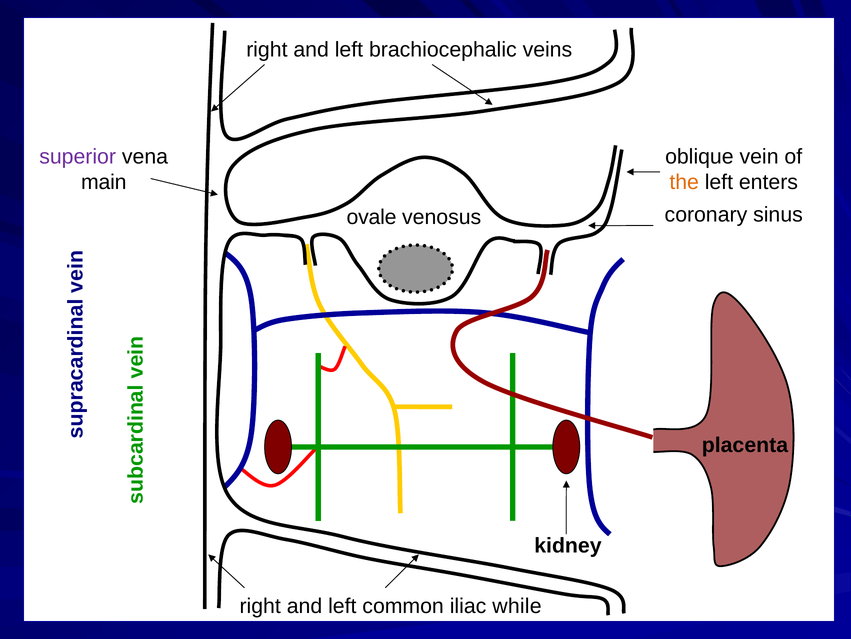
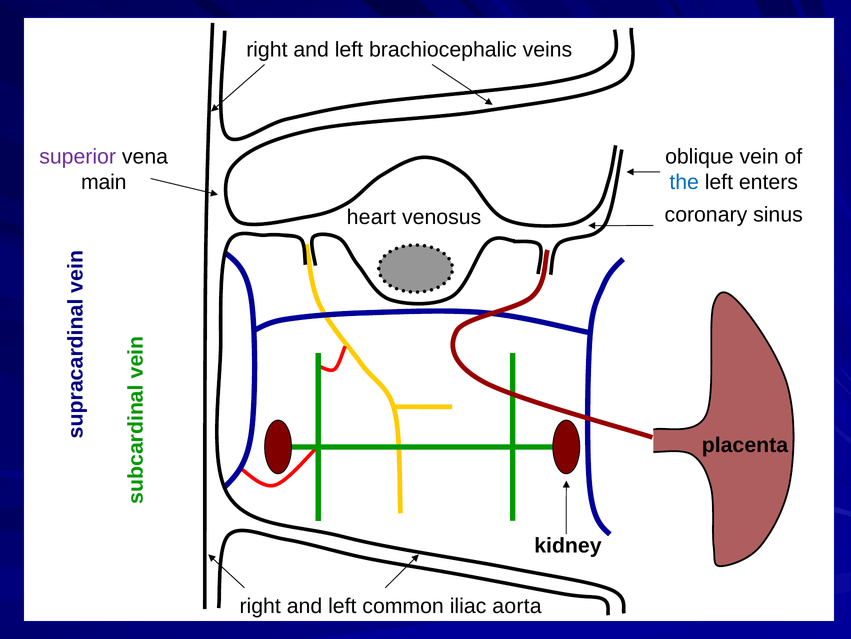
the colour: orange -> blue (684, 182)
ovale: ovale -> heart (371, 217)
while: while -> aorta (517, 606)
